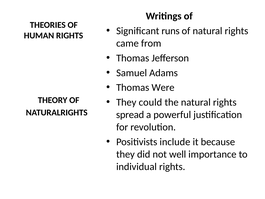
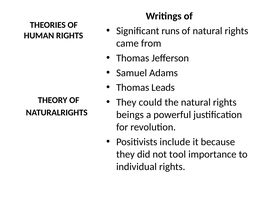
Were: Were -> Leads (163, 87)
spread: spread -> beings (130, 115)
well: well -> tool (178, 154)
